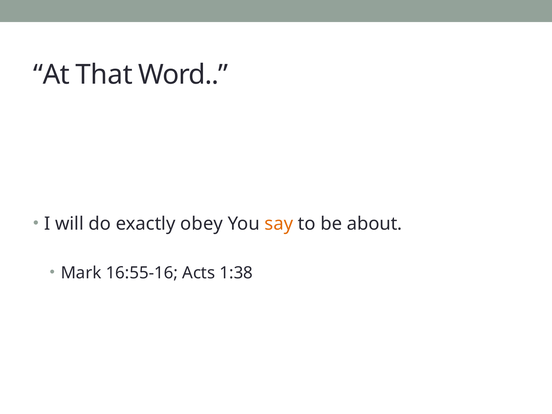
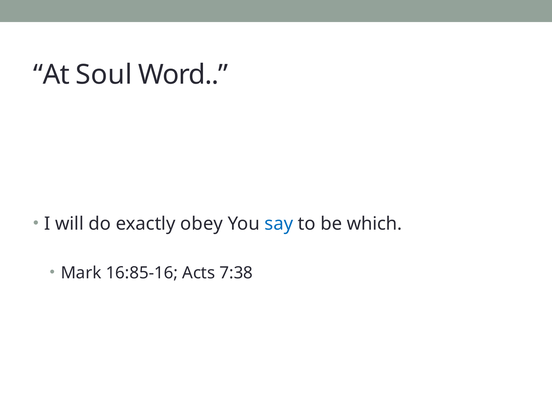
That: That -> Soul (104, 75)
say colour: orange -> blue (279, 224)
about: about -> which (375, 224)
16:55-16: 16:55-16 -> 16:85-16 (142, 273)
1:38: 1:38 -> 7:38 (236, 273)
